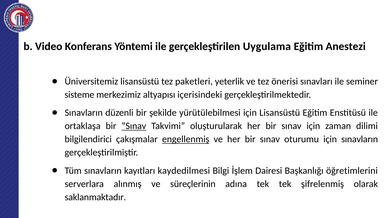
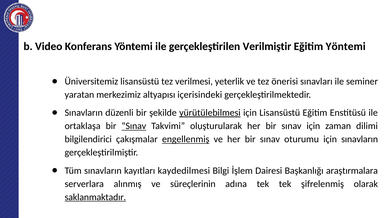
Uygulama: Uygulama -> Verilmiştir (267, 46)
Eğitim Anestezi: Anestezi -> Yöntemi (346, 46)
paketleri: paketleri -> verilmesi (194, 81)
sisteme: sisteme -> yaratan (79, 95)
yürütülebilmesi underline: none -> present (210, 113)
öğretimlerini: öğretimlerini -> araştırmalara (352, 170)
saklanmaktadır underline: none -> present (95, 197)
